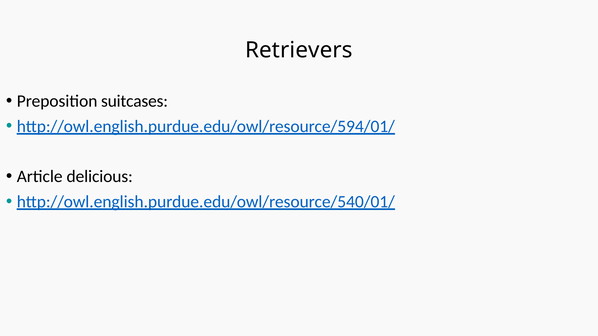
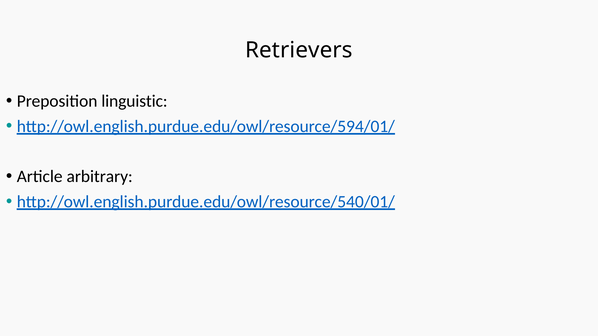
suitcases: suitcases -> linguistic (134, 101)
delicious: delicious -> arbitrary (100, 177)
